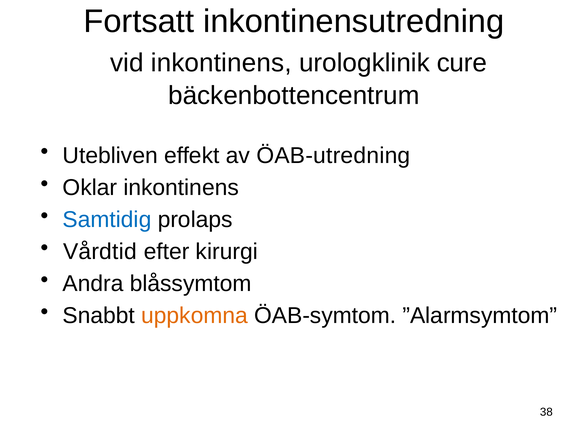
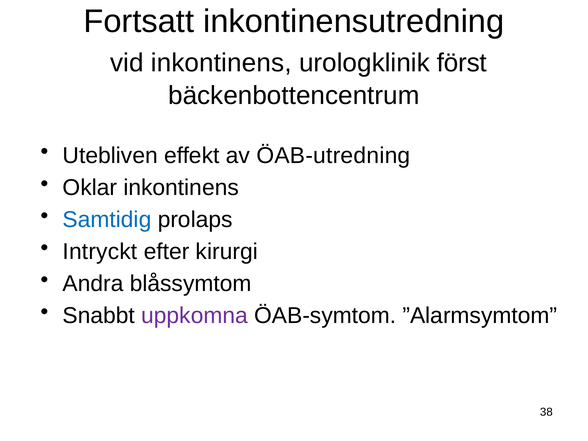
cure: cure -> först (462, 63)
Vårdtid: Vårdtid -> Intryckt (100, 252)
uppkomna colour: orange -> purple (195, 316)
